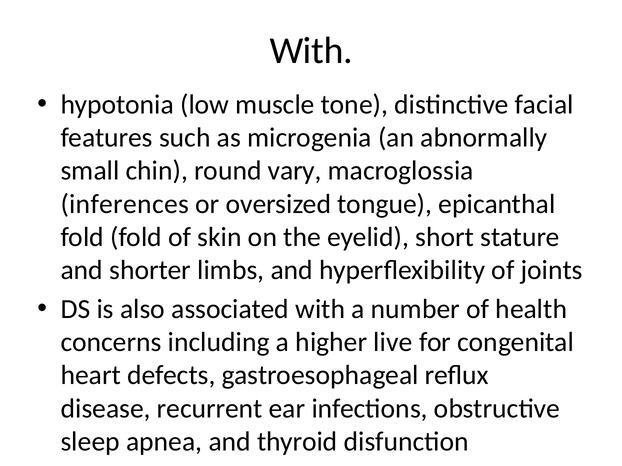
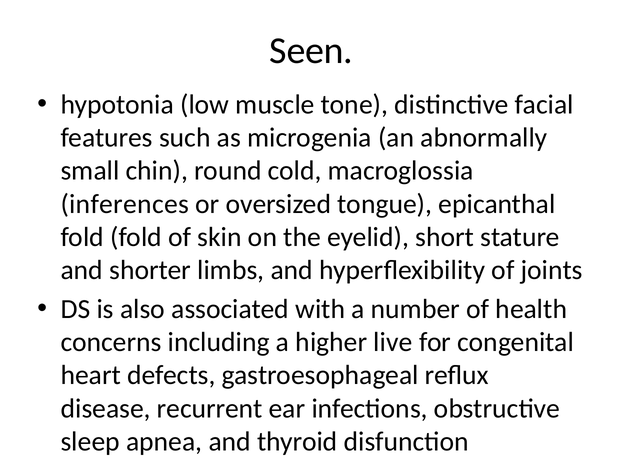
With: With -> Seen (311, 51)
vary: vary -> cold (295, 171)
